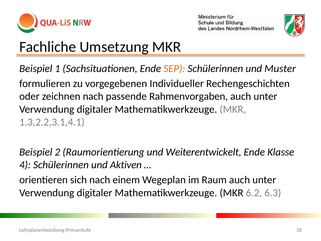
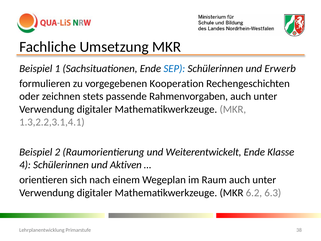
SEP colour: orange -> blue (174, 68)
Muster: Muster -> Erwerb (280, 68)
Individueller: Individueller -> Kooperation (177, 83)
zeichnen nach: nach -> stets (93, 96)
